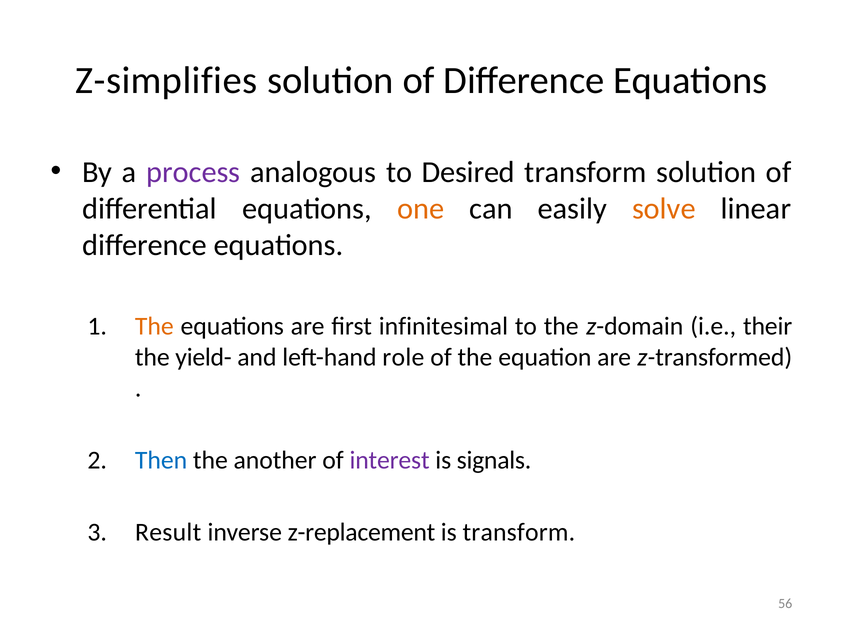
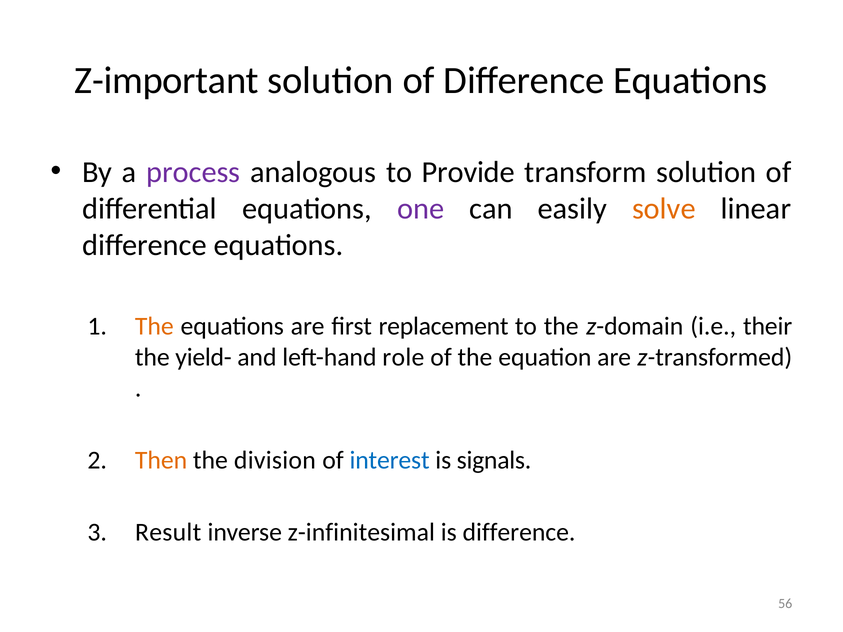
Z-simplifies: Z-simplifies -> Z-important (167, 81)
Desired: Desired -> Provide (468, 172)
one colour: orange -> purple (421, 209)
infinitesimal: infinitesimal -> replacement (444, 327)
Then colour: blue -> orange (161, 460)
another: another -> division (275, 460)
interest colour: purple -> blue (390, 460)
z-replacement: z-replacement -> z-infinitesimal (361, 532)
is transform: transform -> difference (519, 532)
